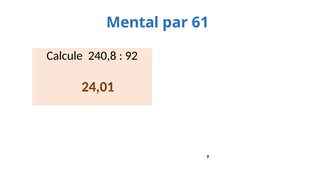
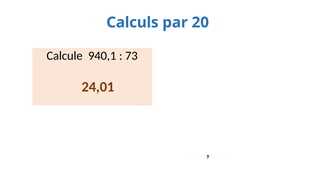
Mental: Mental -> Calculs (132, 23)
61: 61 -> 20 (200, 23)
240,8: 240,8 -> 940,1 (102, 56)
92: 92 -> 73 (131, 56)
